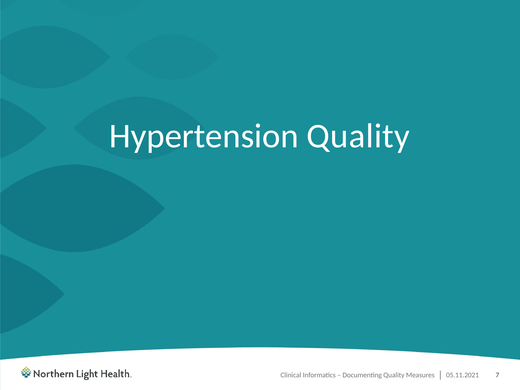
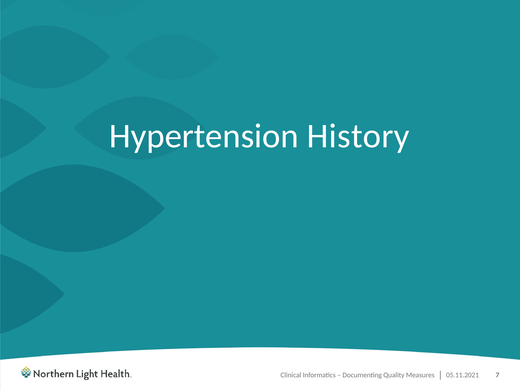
Hypertension Quality: Quality -> History (358, 136)
